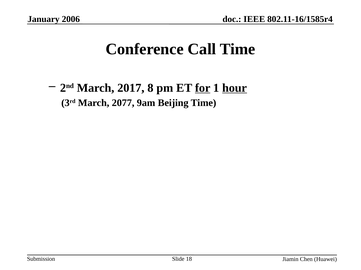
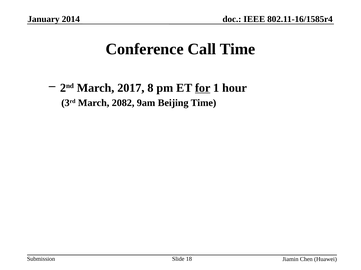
2006: 2006 -> 2014 (71, 19)
hour underline: present -> none (235, 88)
2077: 2077 -> 2082 (123, 103)
